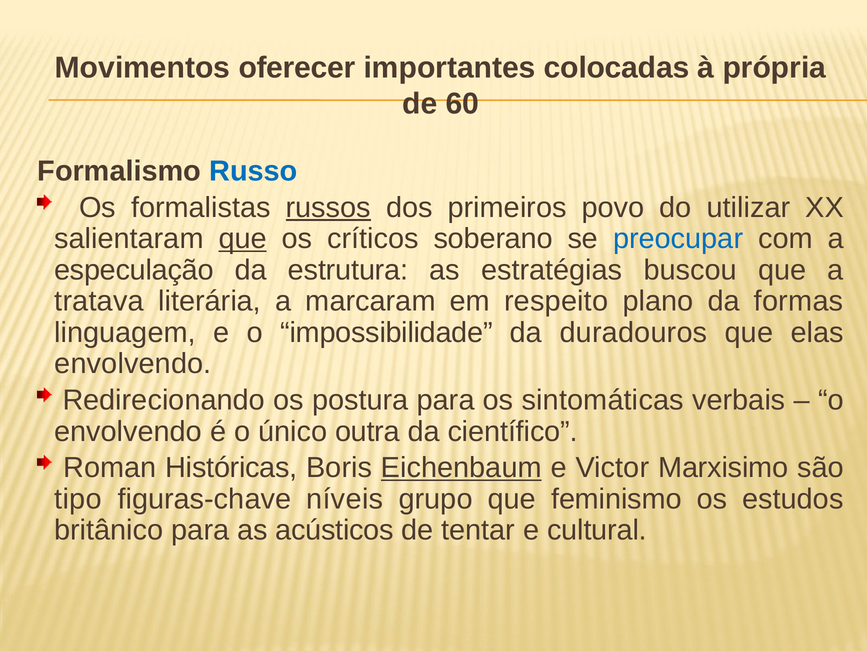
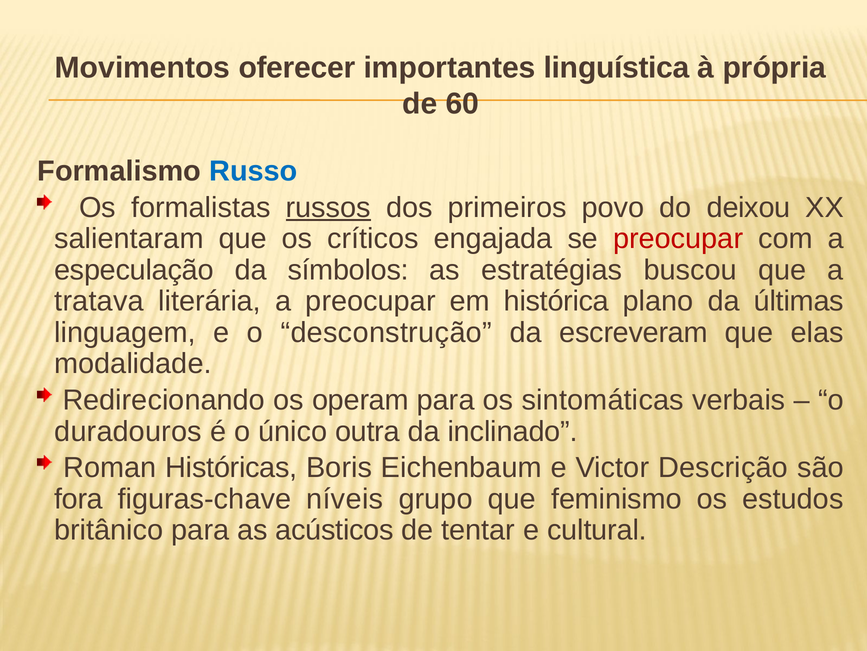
colocadas: colocadas -> linguística (617, 68)
utilizar: utilizar -> deixou (749, 207)
que underline: present -> none (243, 239)
soberano: soberano -> engajada (493, 239)
preocupar colour: blue -> red (678, 239)
estrutura: estrutura -> símbolos (348, 270)
a marcaram: marcaram -> preocupar (371, 301)
respeito: respeito -> histórica (556, 301)
formas: formas -> últimas (799, 301)
impossibilidade: impossibilidade -> desconstrução (386, 332)
duradouros: duradouros -> escreveram (634, 332)
envolvendo: envolvendo -> modalidade (133, 363)
postura: postura -> operam (360, 400)
envolvendo: envolvendo -> duradouros (128, 431)
científico: científico -> inclinado (513, 431)
Eichenbaum underline: present -> none (461, 467)
Marxisimo: Marxisimo -> Descrição (723, 467)
tipo: tipo -> fora (78, 499)
